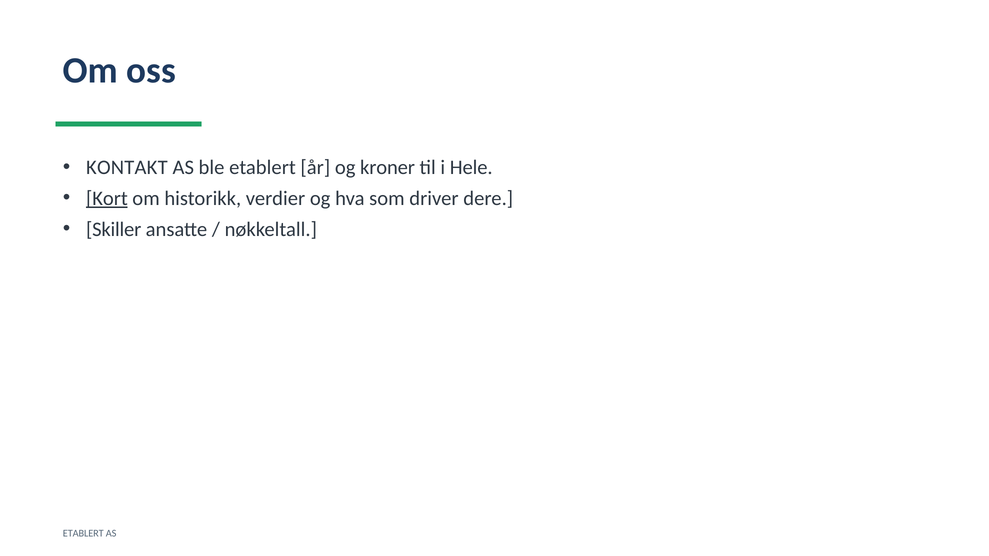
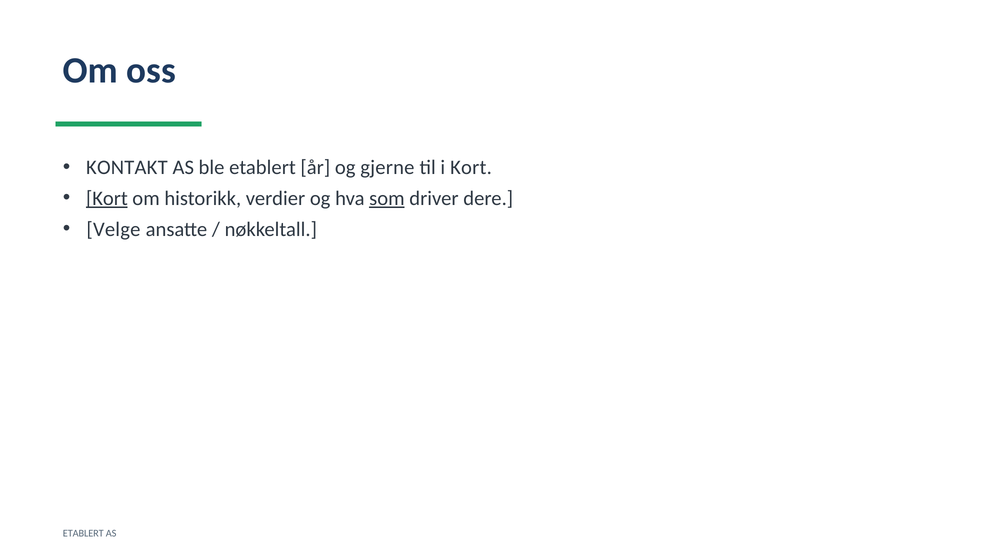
kroner: kroner -> gjerne (387, 168)
i Hele: Hele -> Kort (471, 168)
som underline: none -> present (387, 198)
Skiller: Skiller -> Velge (113, 229)
